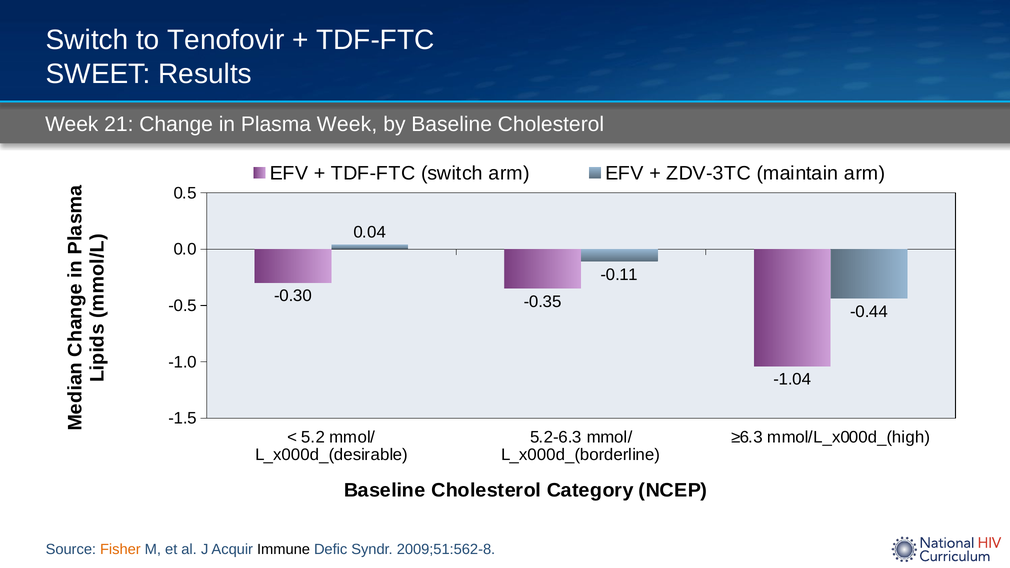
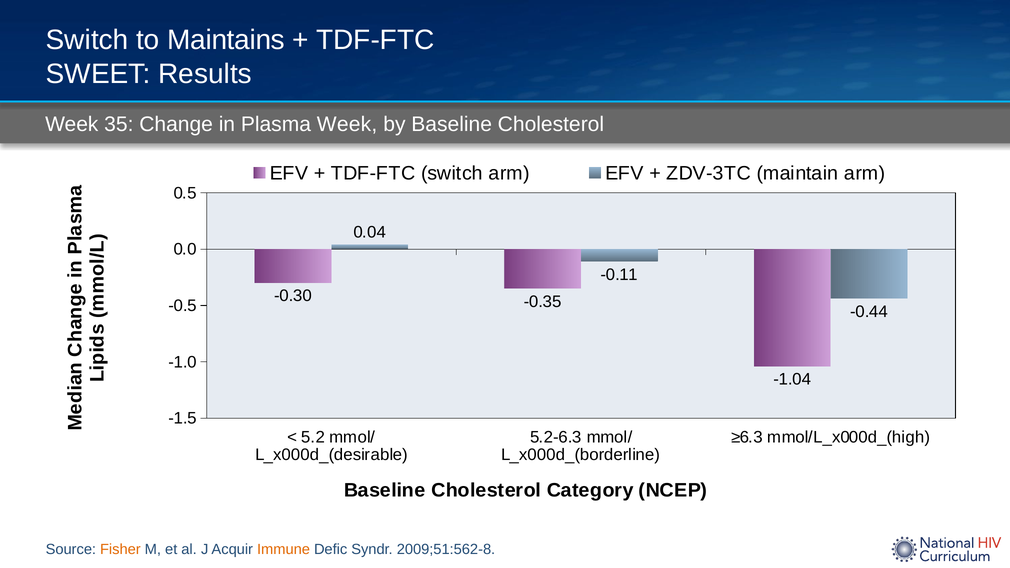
Tenofovir: Tenofovir -> Maintains (226, 40)
21: 21 -> 35 (119, 124)
Immune colour: black -> orange (284, 550)
